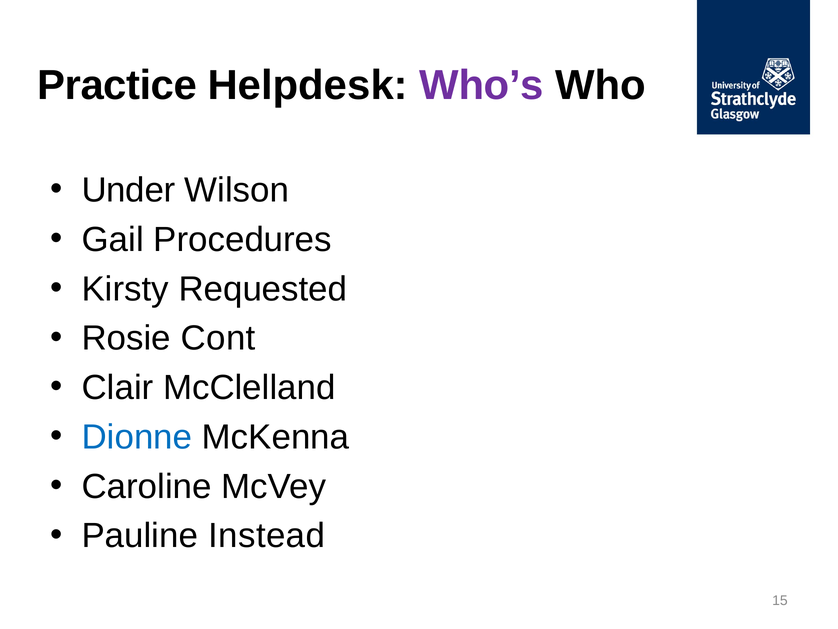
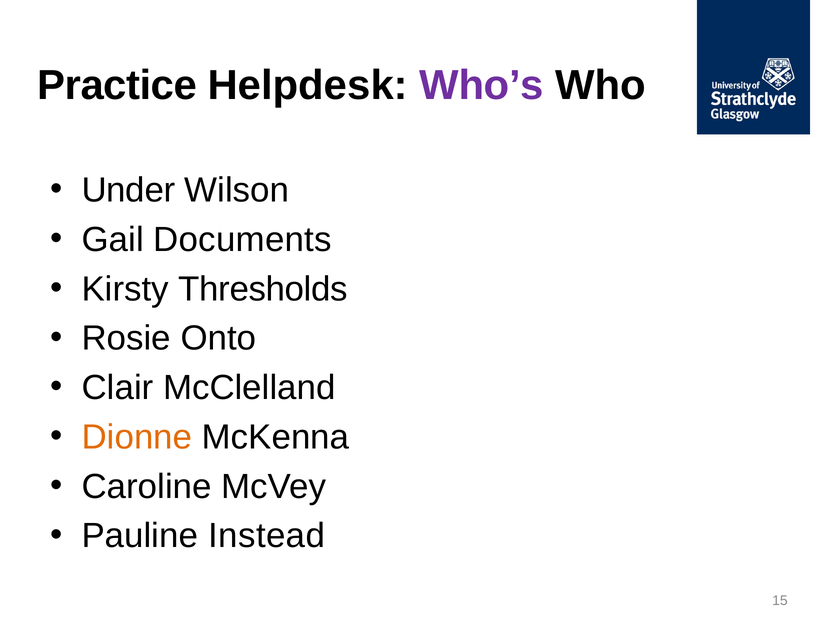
Procedures: Procedures -> Documents (243, 239)
Requested: Requested -> Thresholds (263, 289)
Cont: Cont -> Onto (218, 338)
Dionne colour: blue -> orange (137, 437)
